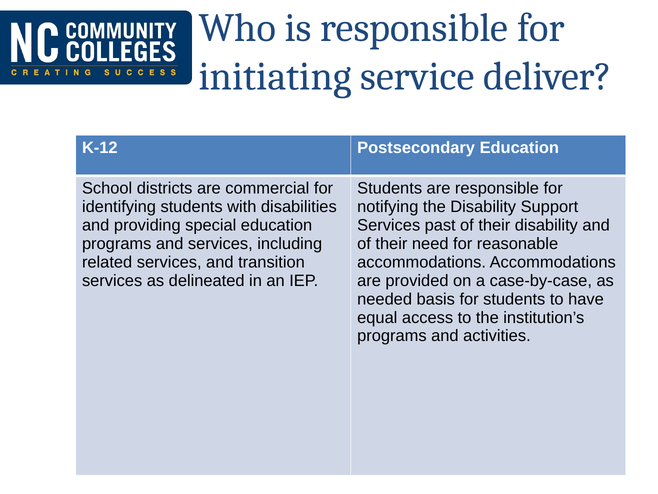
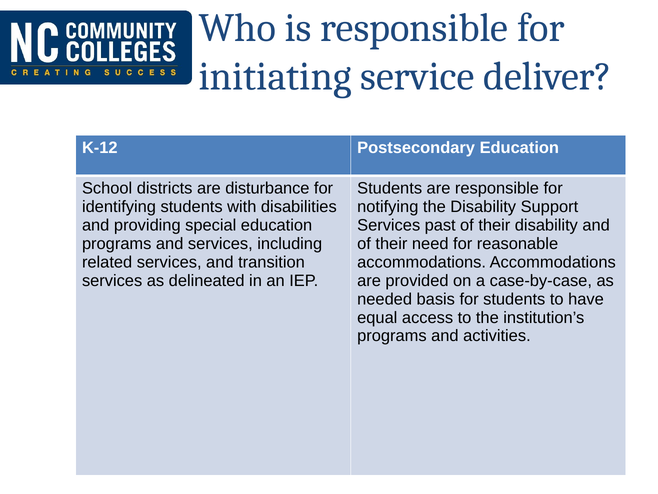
commercial: commercial -> disturbance (267, 188)
